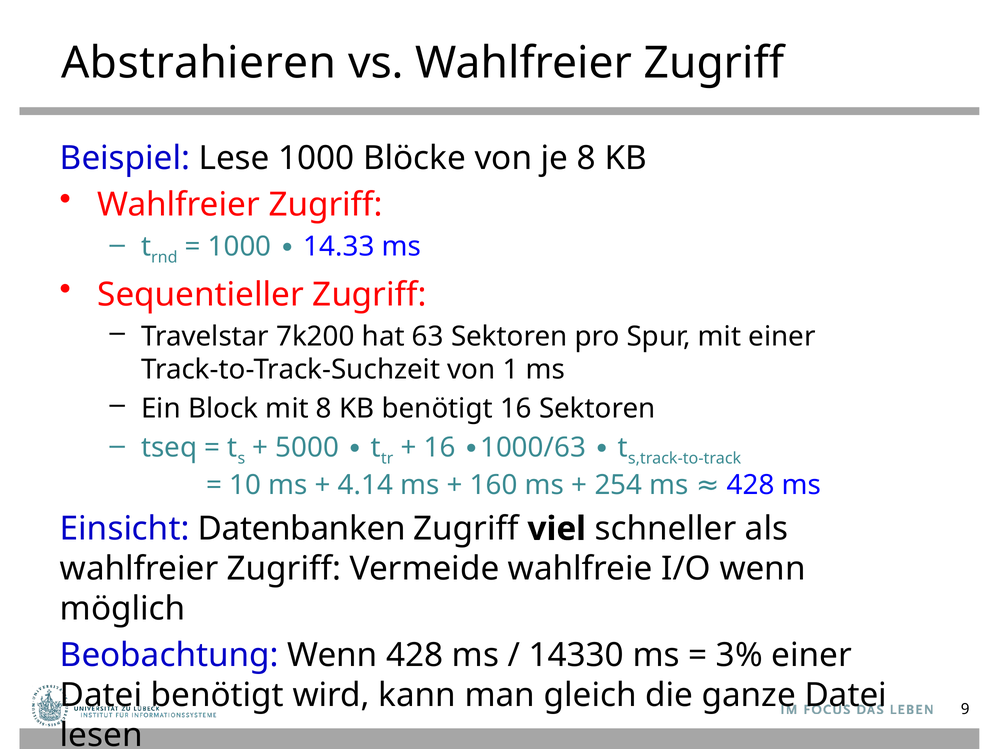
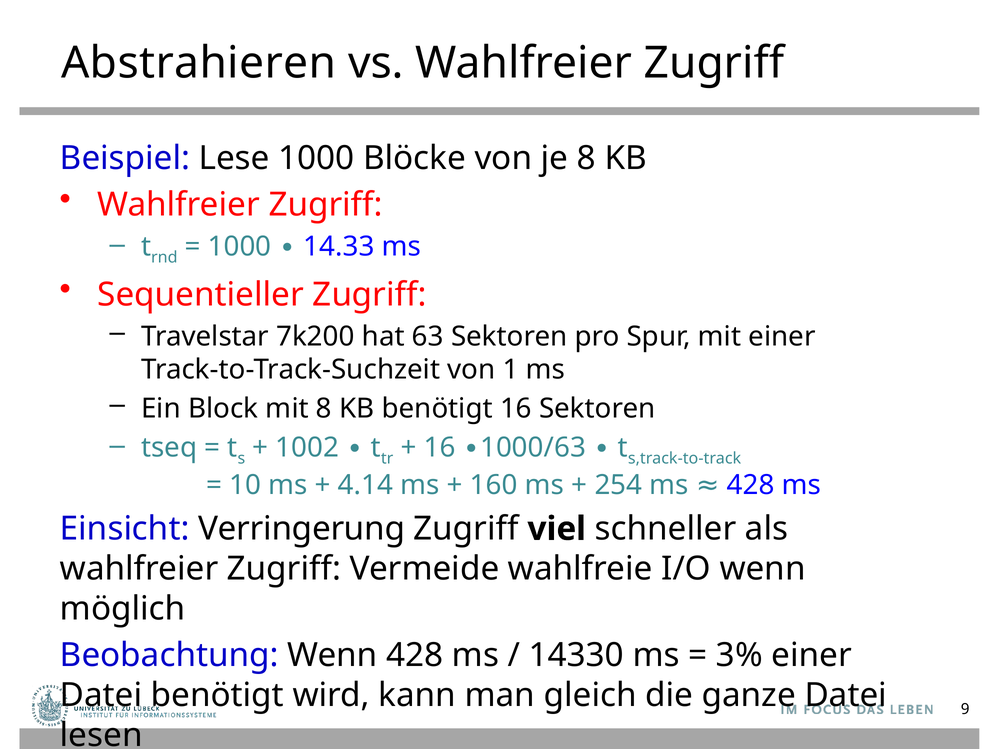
5000: 5000 -> 1002 (307, 448)
Datenbanken: Datenbanken -> Verringerung (302, 529)
